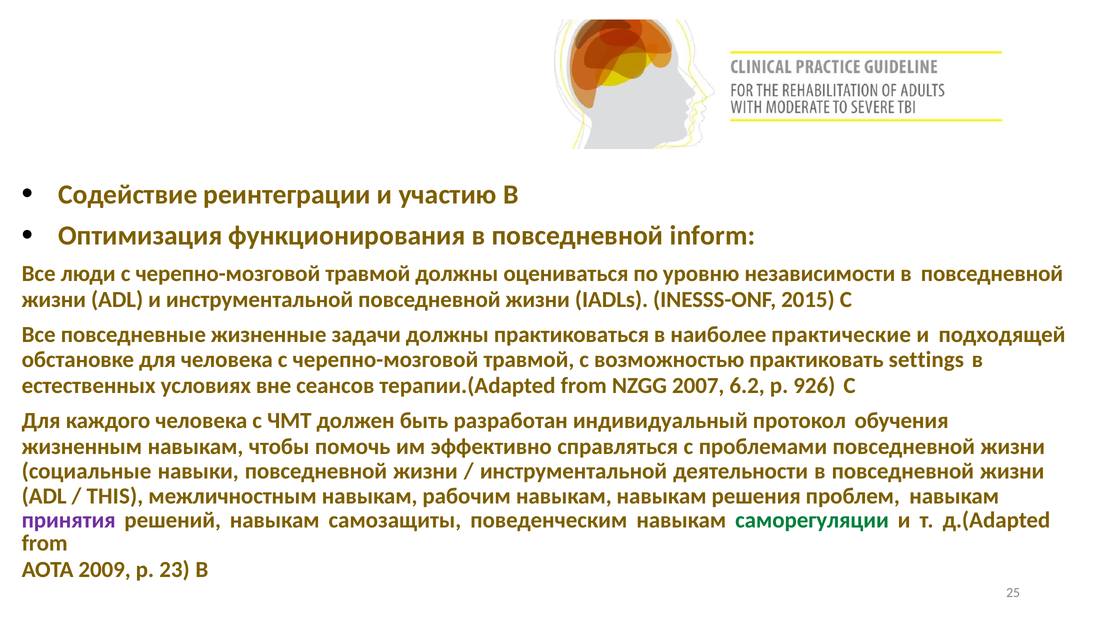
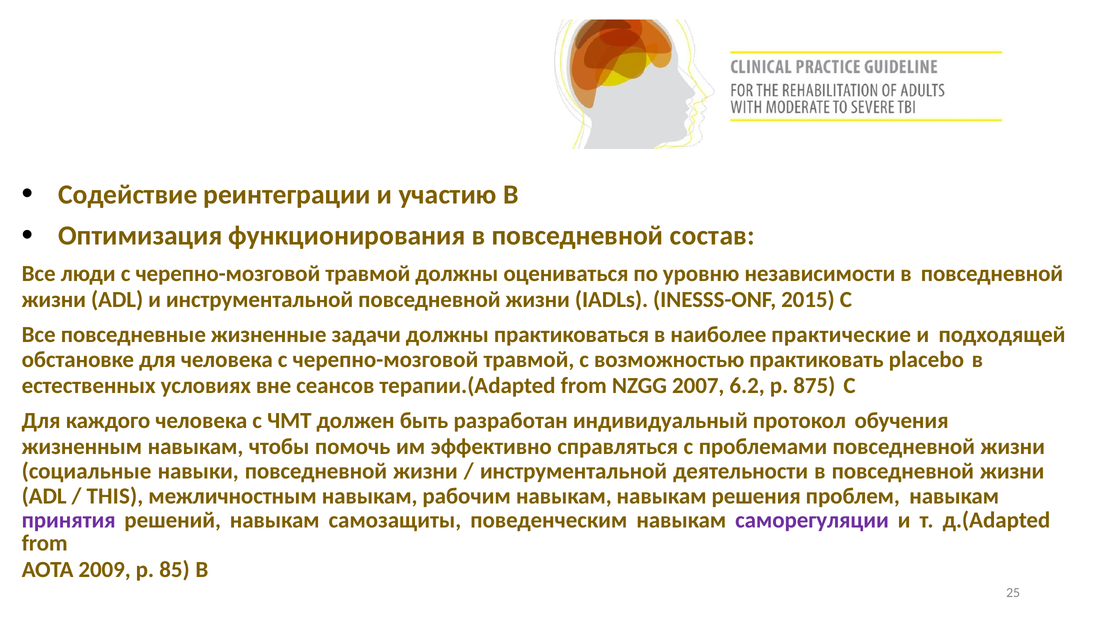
inform: inform -> состав (712, 236)
settings: settings -> placebo (926, 360)
926: 926 -> 875 (814, 386)
саморегуляции colour: green -> purple (812, 520)
23: 23 -> 85 (175, 570)
